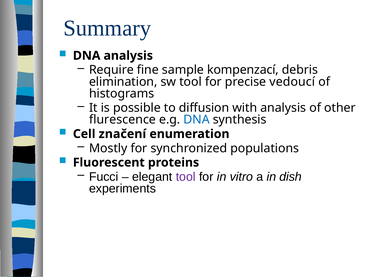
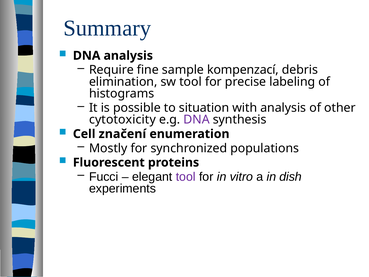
vedoucí: vedoucí -> labeling (292, 82)
diffusion: diffusion -> situation (204, 108)
flurescence: flurescence -> cytotoxicity (122, 120)
DNA colour: blue -> purple (197, 120)
